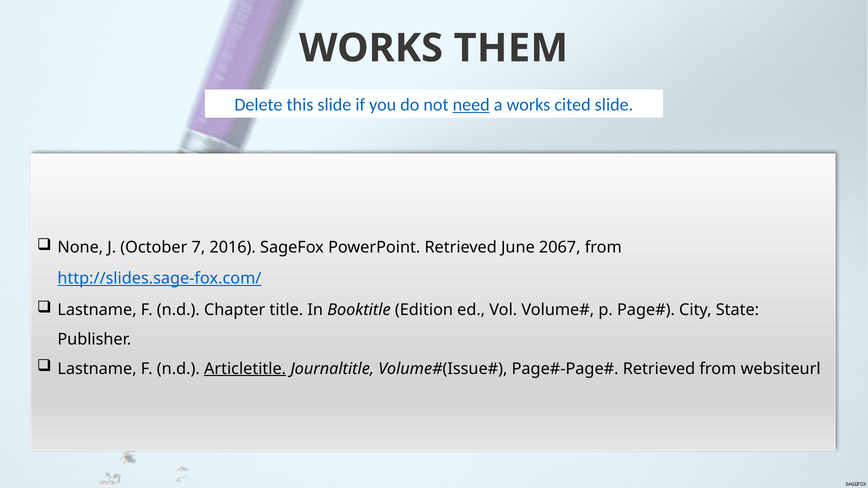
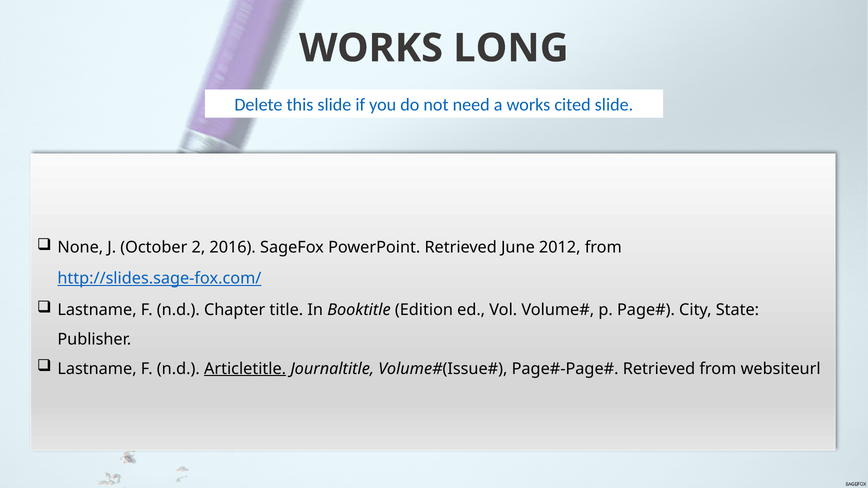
THEM: THEM -> LONG (511, 48)
need underline: present -> none (471, 105)
7: 7 -> 2 (198, 248)
2067: 2067 -> 2012 (560, 248)
